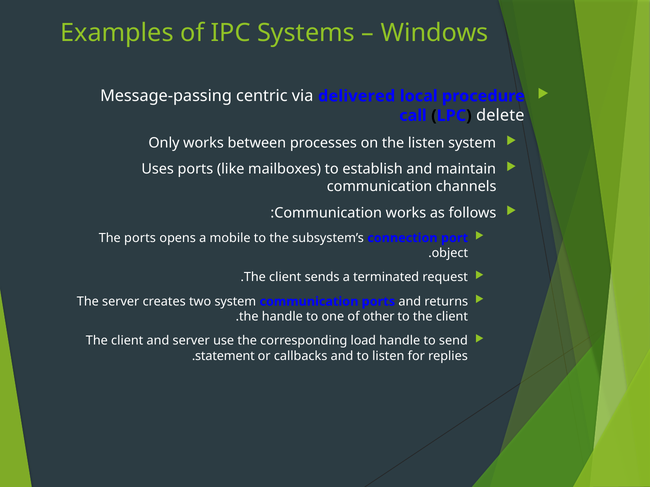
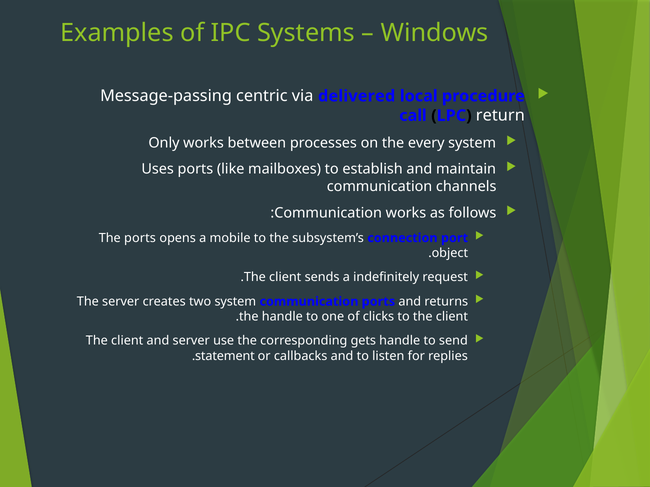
delete: delete -> return (500, 116)
the listen: listen -> every (426, 143)
terminated: terminated -> indefinitely (386, 278)
other: other -> clicks (378, 317)
load: load -> gets (363, 341)
